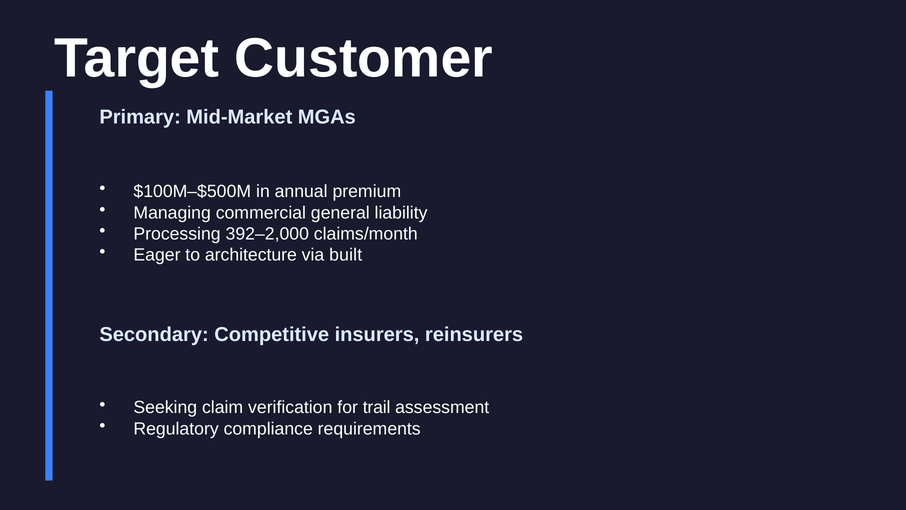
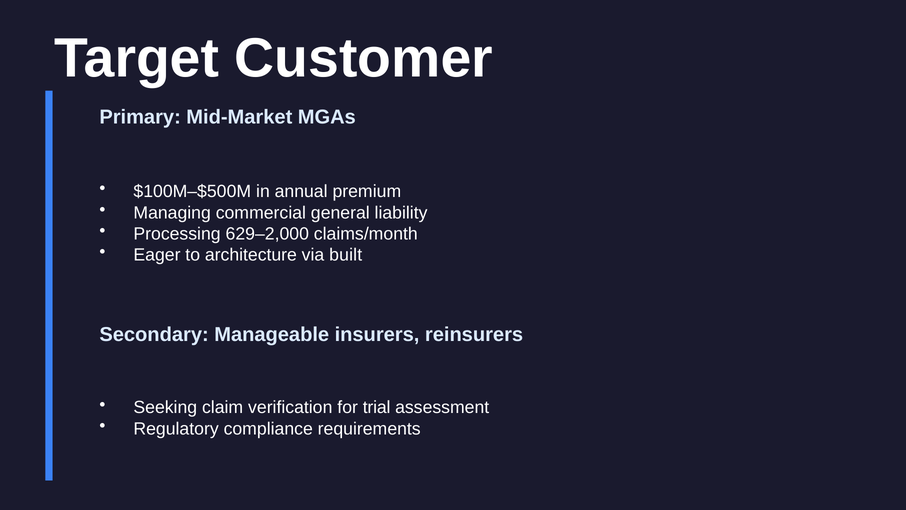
392–2,000: 392–2,000 -> 629–2,000 (267, 234)
Competitive: Competitive -> Manageable (272, 334)
trail: trail -> trial (377, 407)
